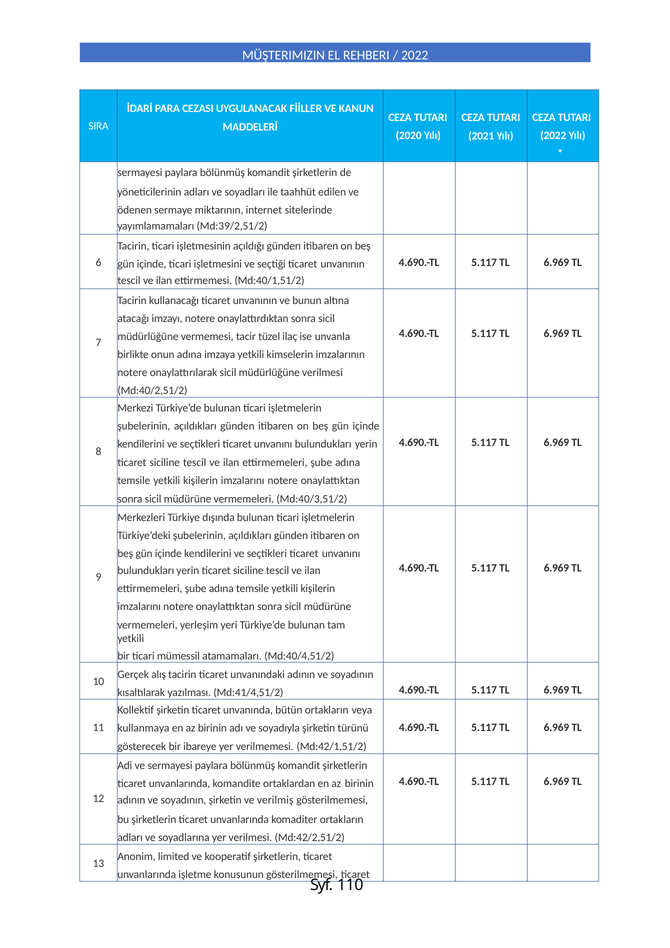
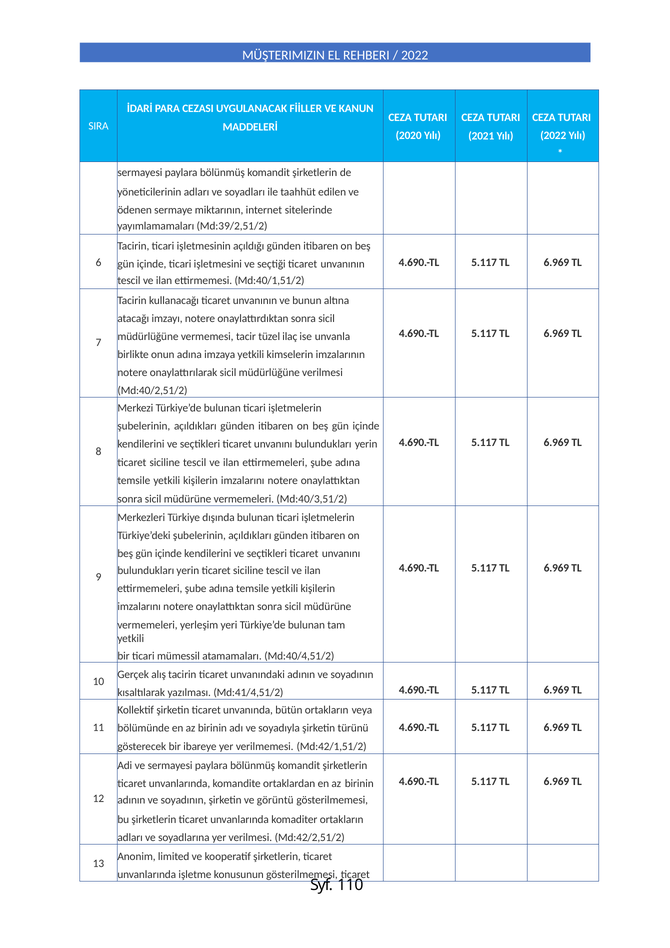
kullanmaya: kullanmaya -> bölümünde (143, 728)
verilmiş: verilmiş -> görüntü (275, 800)
